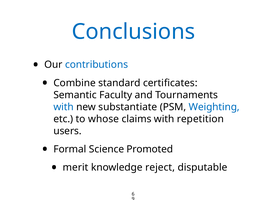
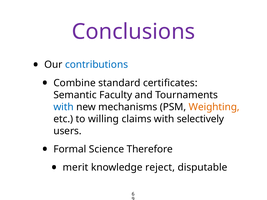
Conclusions colour: blue -> purple (133, 32)
substantiate: substantiate -> mechanisms (128, 107)
Weighting colour: blue -> orange (214, 107)
whose: whose -> willing (104, 119)
repetition: repetition -> selectively (200, 119)
Promoted: Promoted -> Therefore (150, 149)
